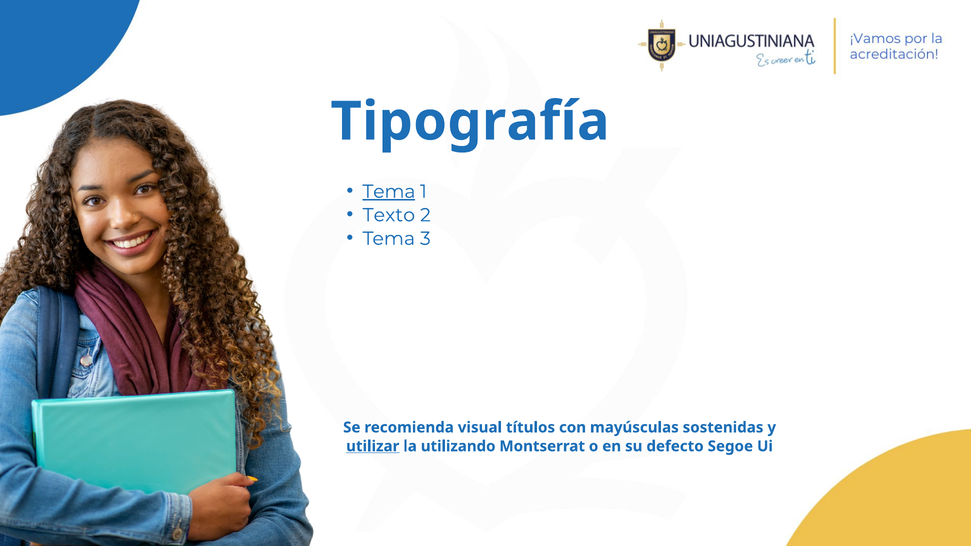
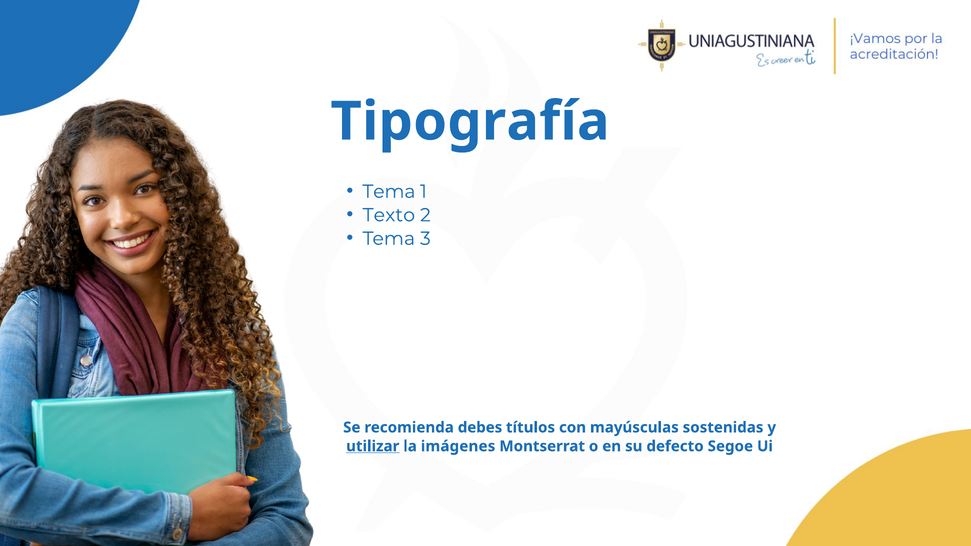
Tema underline: present -> none (389, 192)
visual: visual -> debes (480, 428)
utilizando: utilizando -> imágenes (458, 446)
